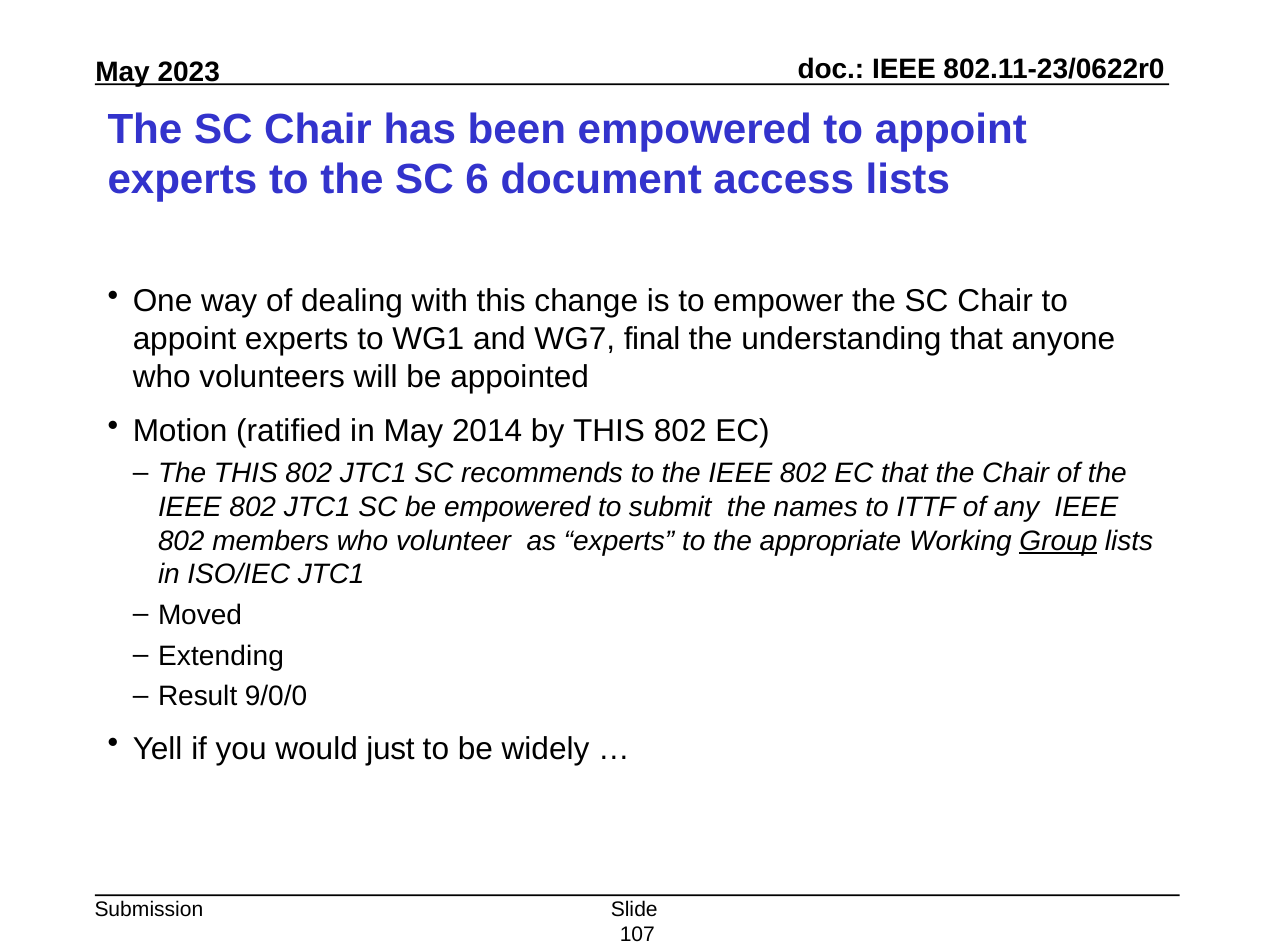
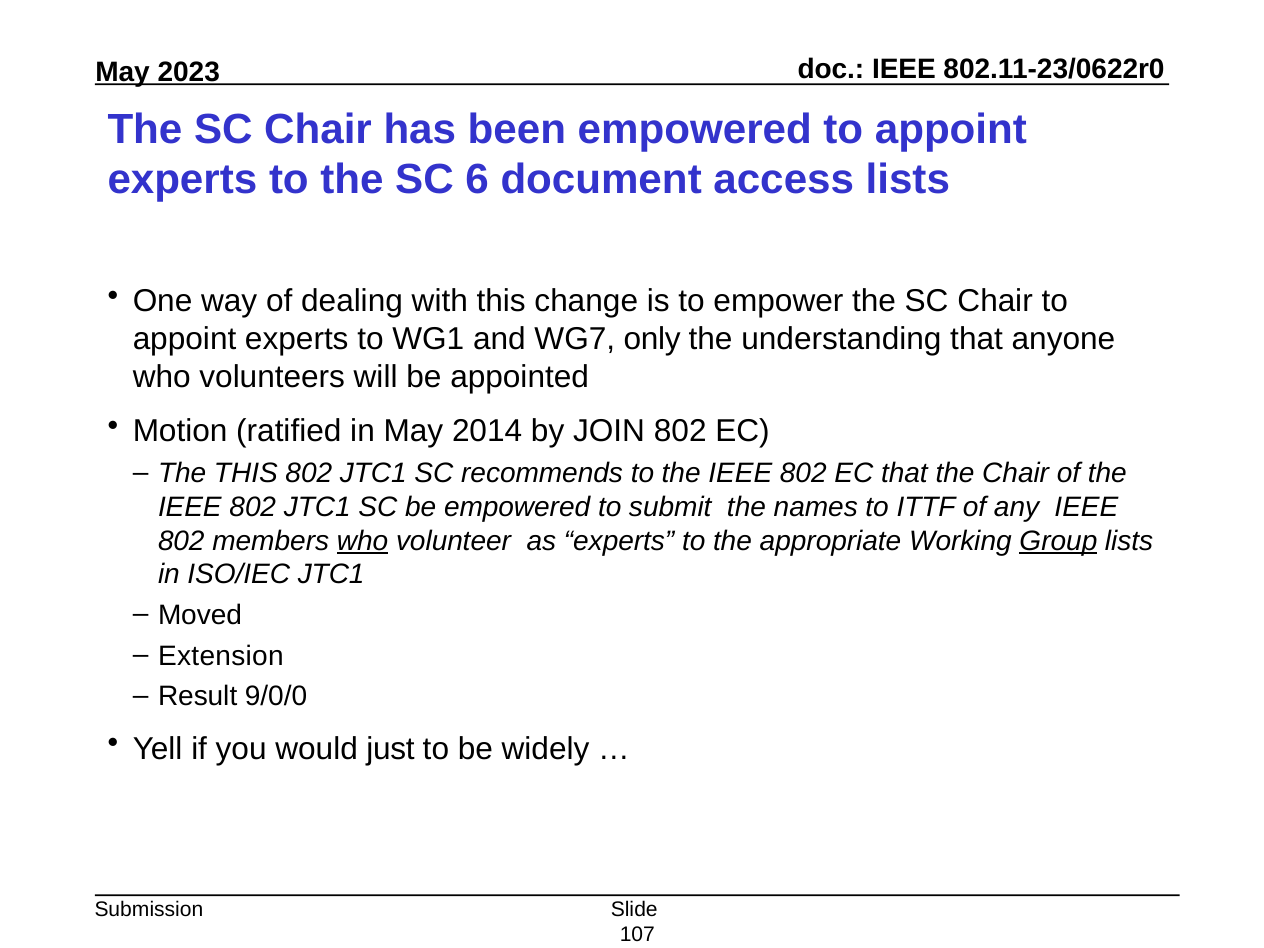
final: final -> only (652, 339)
by THIS: THIS -> JOIN (609, 431)
who underline: none -> present (363, 541)
Extending: Extending -> Extension (221, 656)
